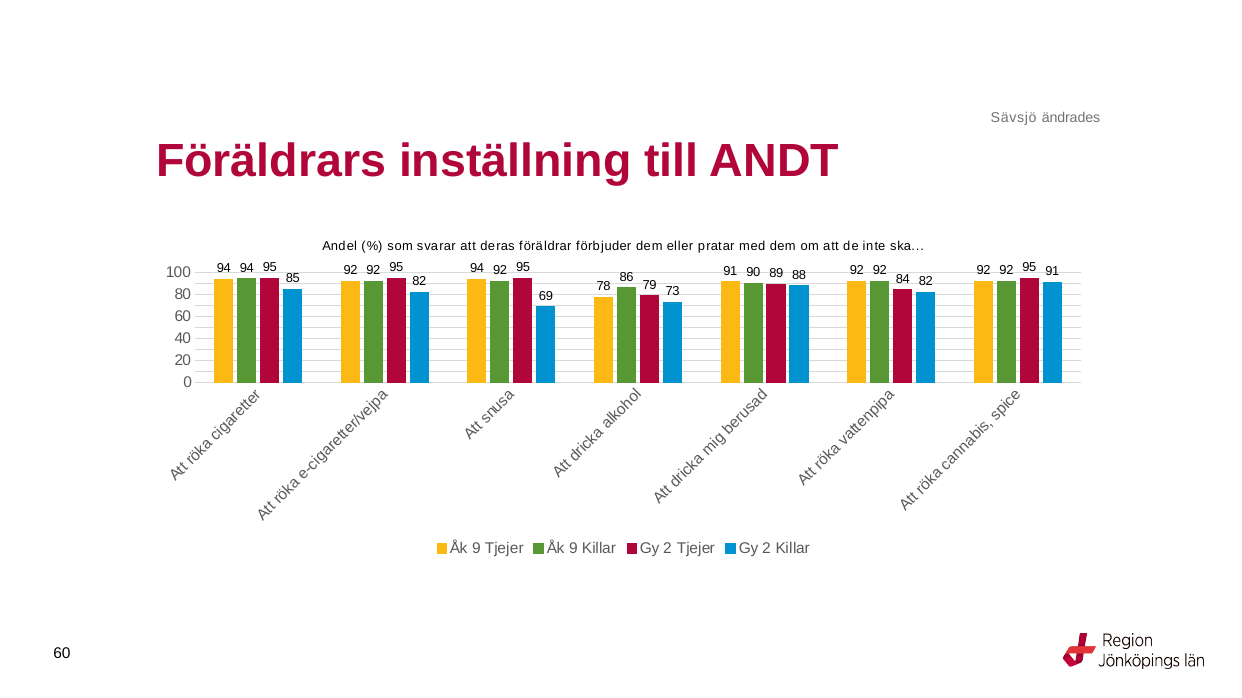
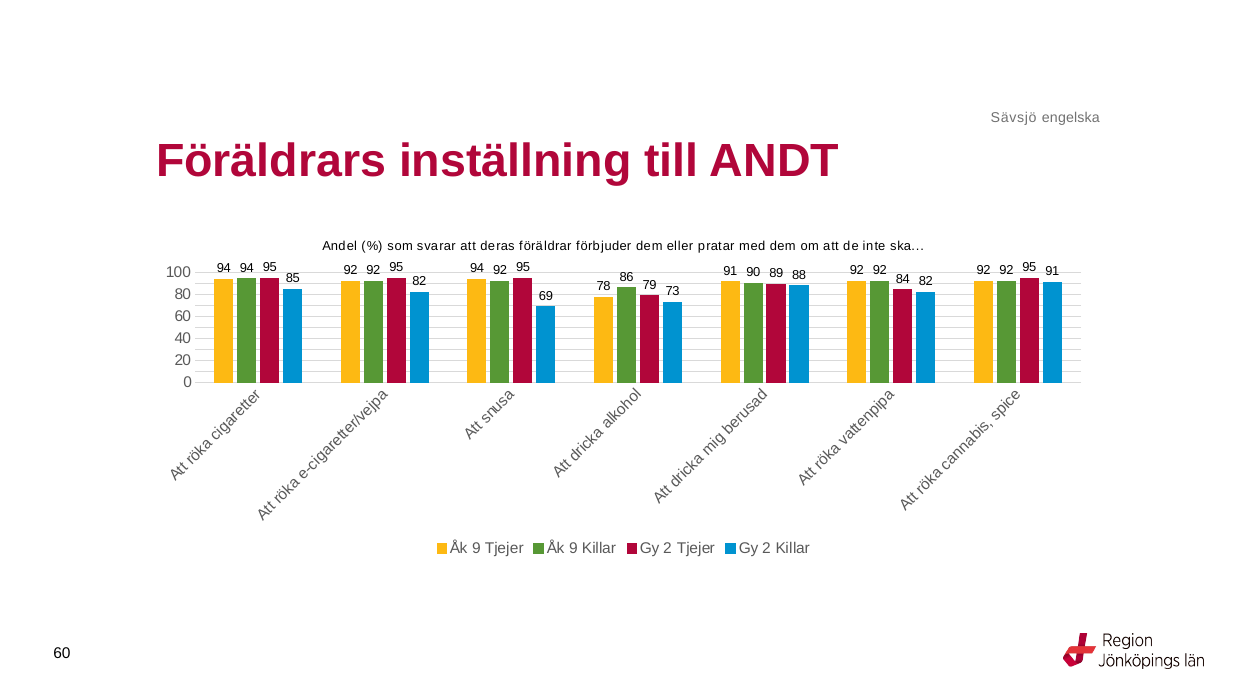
ändrades: ändrades -> engelska (1071, 118)
